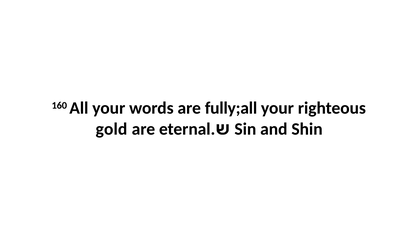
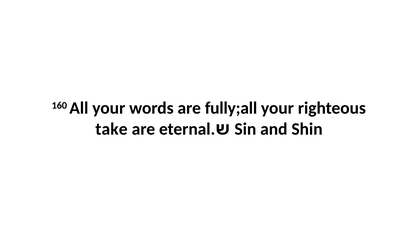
gold: gold -> take (111, 129)
